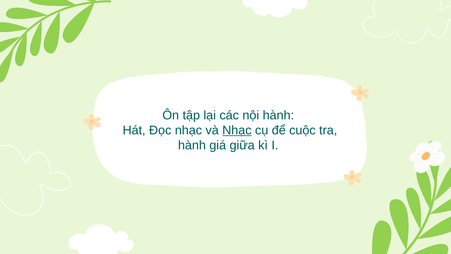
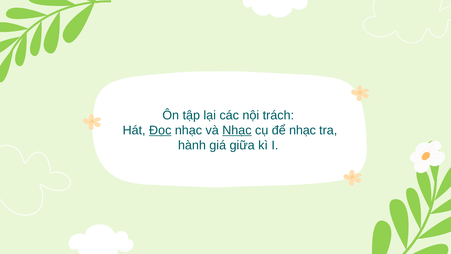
nội hành: hành -> trách (278, 115)
Đọc underline: none -> present (160, 130)
để cuộc: cuộc -> nhạc (303, 130)
